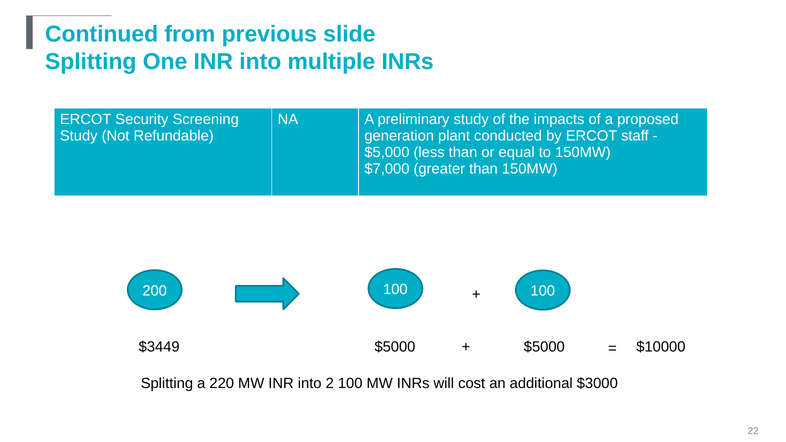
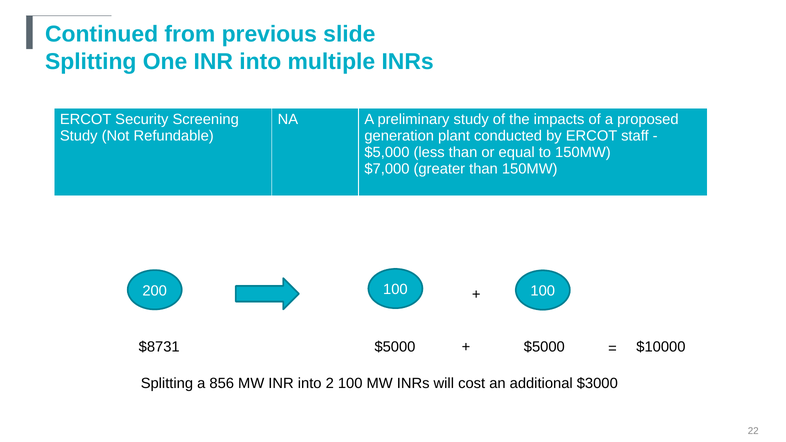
$3449: $3449 -> $8731 (159, 347)
220: 220 -> 856 (222, 383)
